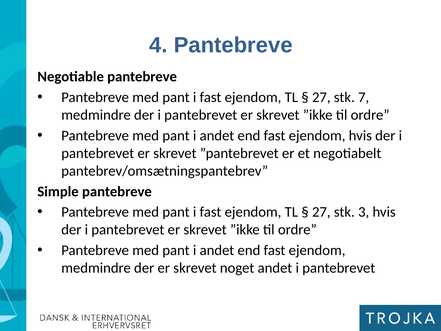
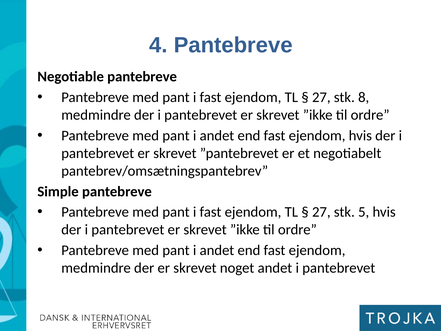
7: 7 -> 8 (364, 97)
3: 3 -> 5 (364, 212)
